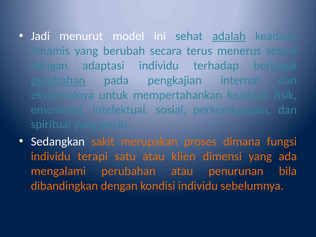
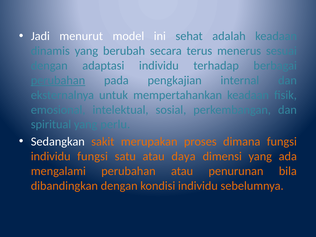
adalah underline: present -> none (229, 36)
individu terapi: terapi -> fungsi (93, 156)
klien: klien -> daya (184, 156)
